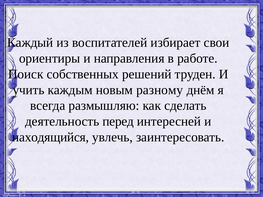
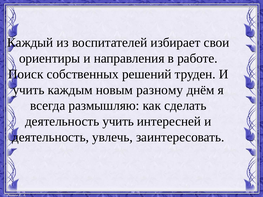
деятельность перед: перед -> учить (118, 122)
находящийся: находящийся -> деятельность (51, 137)
